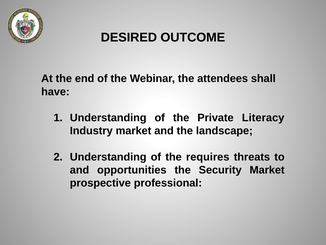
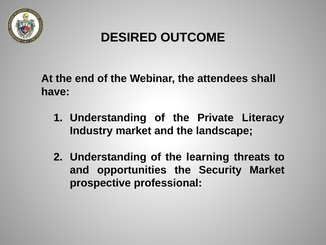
requires: requires -> learning (208, 157)
